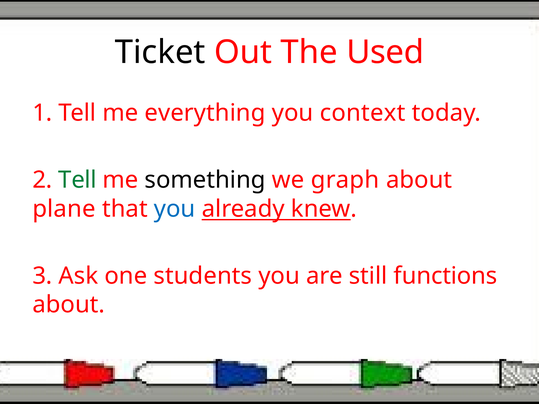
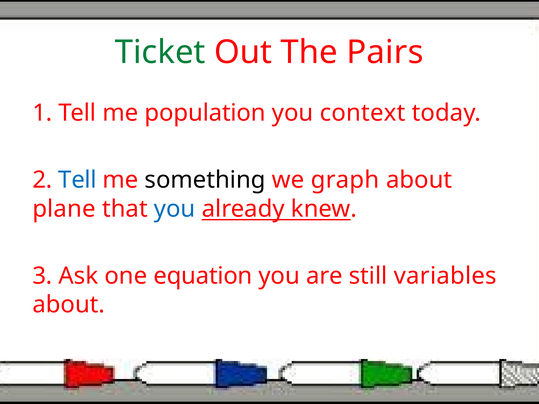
Ticket colour: black -> green (160, 52)
Used: Used -> Pairs (385, 52)
everything: everything -> population (205, 113)
Tell colour: green -> blue (78, 180)
students: students -> equation (203, 276)
functions: functions -> variables (445, 276)
